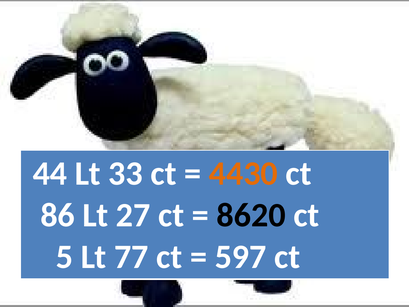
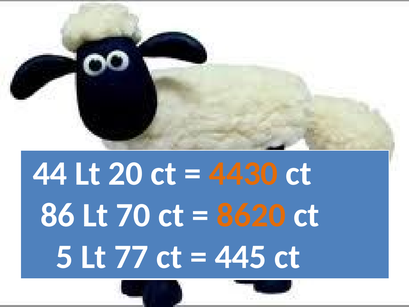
33: 33 -> 20 (125, 173)
27: 27 -> 70 (133, 215)
8620 colour: black -> orange (251, 215)
597: 597 -> 445 (241, 257)
